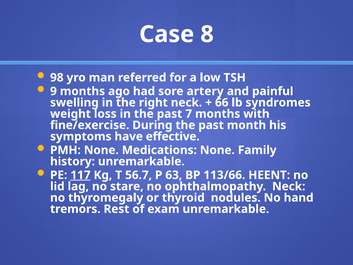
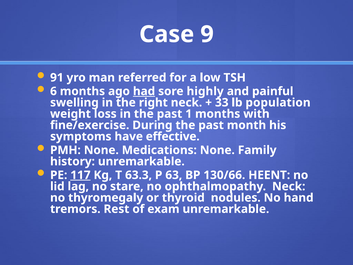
8: 8 -> 9 (207, 34)
98: 98 -> 91 (57, 78)
9: 9 -> 6 (53, 91)
had underline: none -> present (144, 91)
artery: artery -> highly (205, 91)
66: 66 -> 33 (222, 102)
syndromes: syndromes -> population (278, 102)
7: 7 -> 1 (189, 114)
56.7: 56.7 -> 63.3 (139, 175)
113/66: 113/66 -> 130/66 (224, 175)
